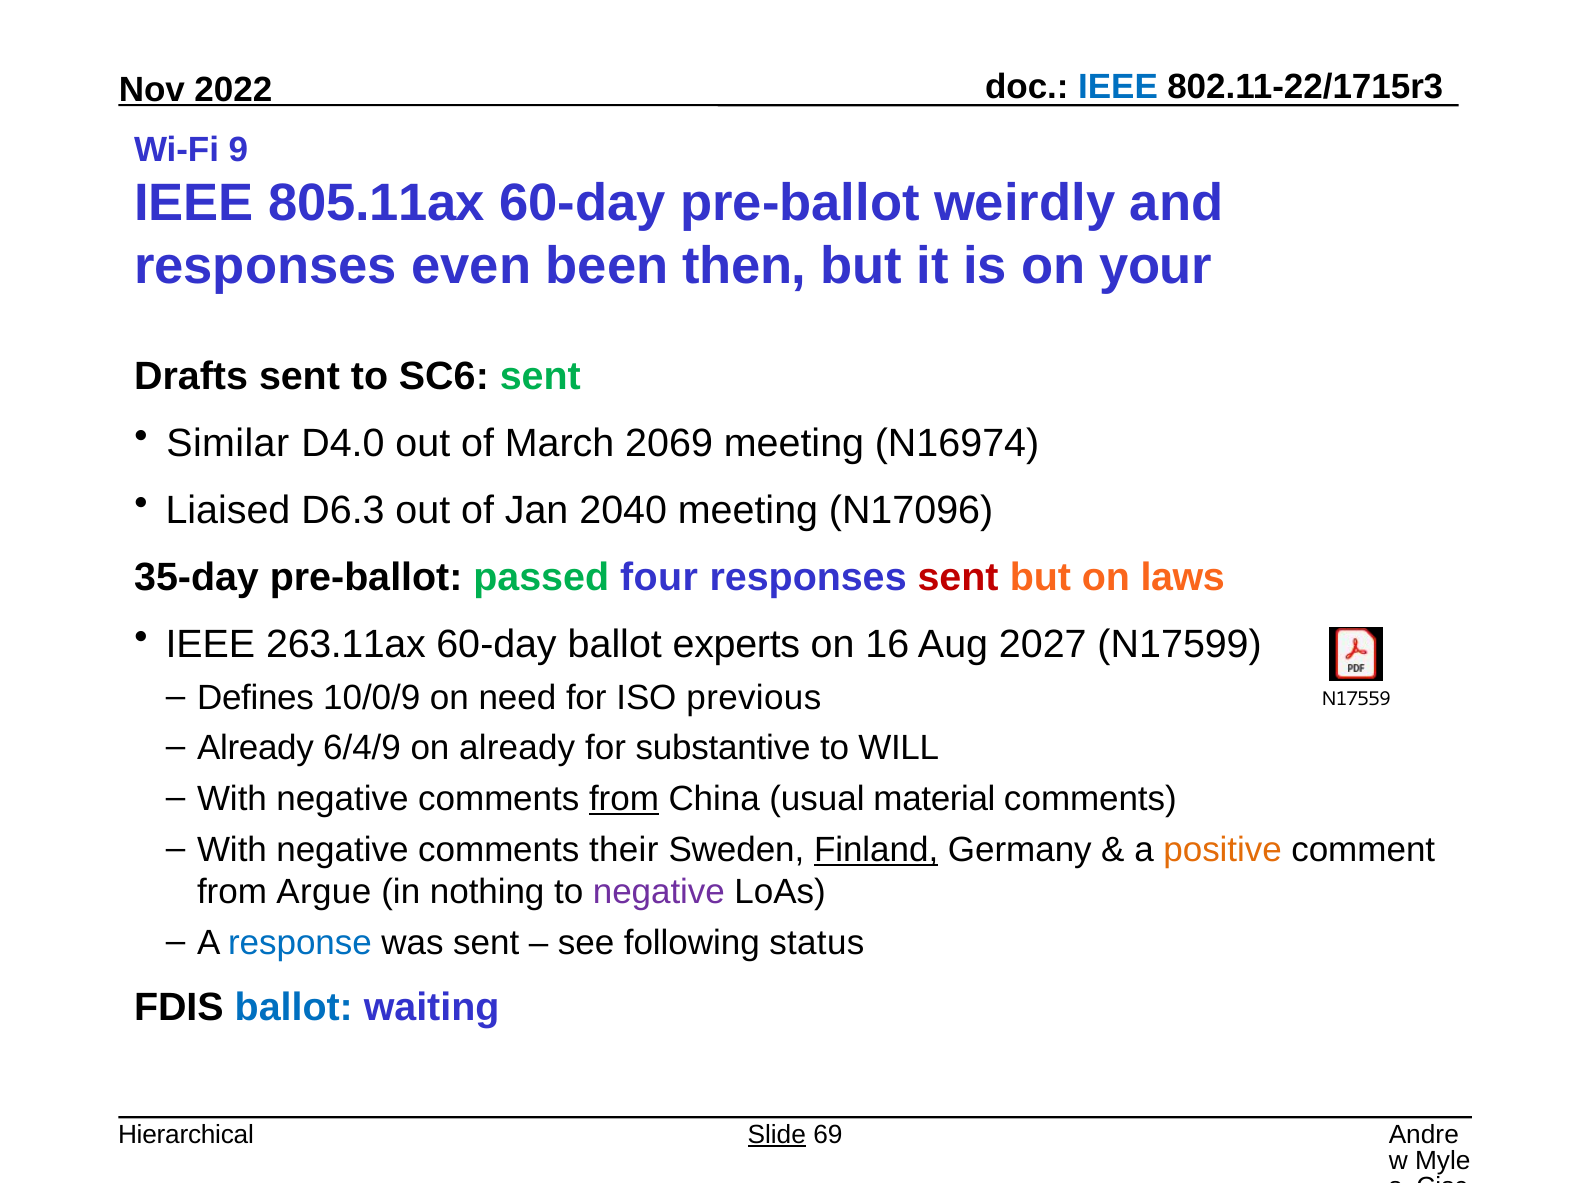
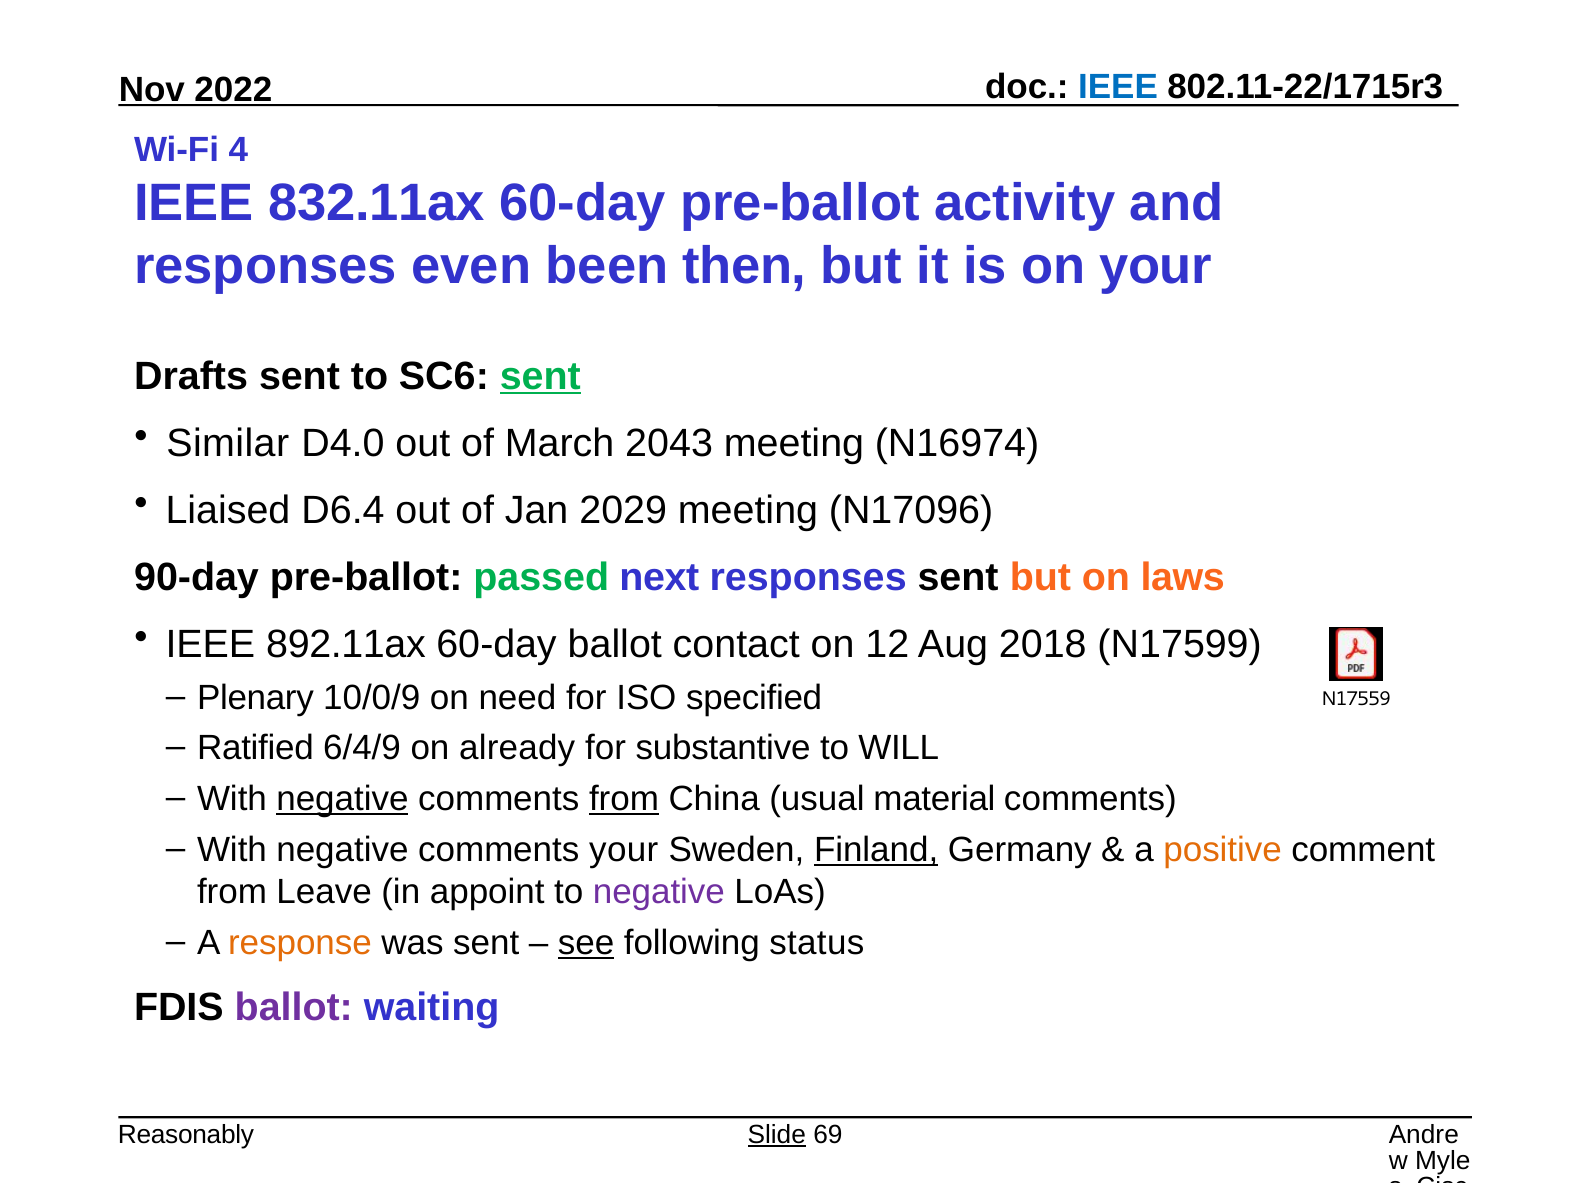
9: 9 -> 4 (238, 150)
805.11ax: 805.11ax -> 832.11ax (377, 203)
weirdly: weirdly -> activity (1025, 203)
sent underline: none -> present (540, 376)
2069: 2069 -> 2043 (669, 443)
D6.3: D6.3 -> D6.4 (343, 510)
2040: 2040 -> 2029 (623, 510)
35-day: 35-day -> 90-day (197, 577)
four: four -> next (659, 577)
sent colour: red -> black (958, 577)
263.11ax: 263.11ax -> 892.11ax (346, 644)
experts: experts -> contact (736, 644)
16: 16 -> 12 (887, 644)
2027: 2027 -> 2018 (1043, 644)
Defines: Defines -> Plenary (255, 697)
previous: previous -> specified (754, 697)
Already: Already -> Ratified (255, 748)
negative underline: none -> present (342, 799)
comments their: their -> your (624, 850)
Argue: Argue -> Leave (324, 892)
nothing: nothing -> appoint (487, 892)
response colour: blue -> orange (300, 943)
see underline: none -> present (586, 943)
ballot colour: blue -> purple (294, 1007)
Hierarchical: Hierarchical -> Reasonably (186, 1134)
